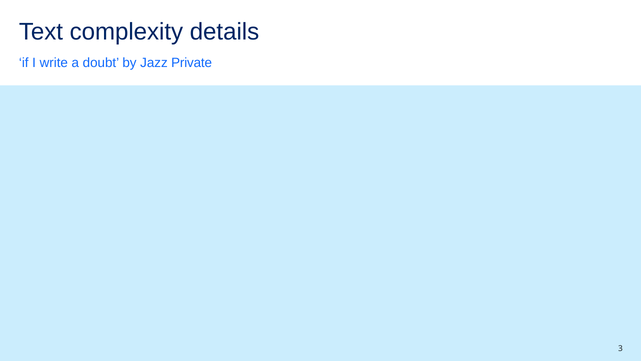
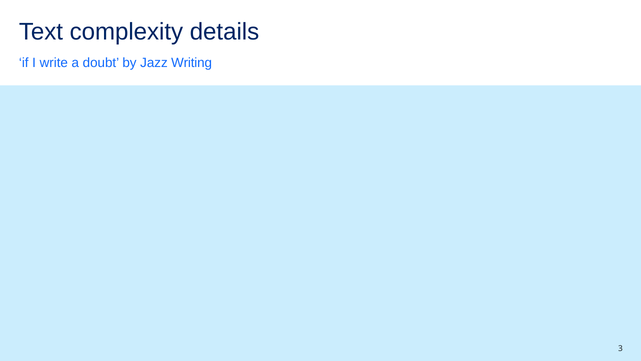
Private: Private -> Writing (192, 63)
